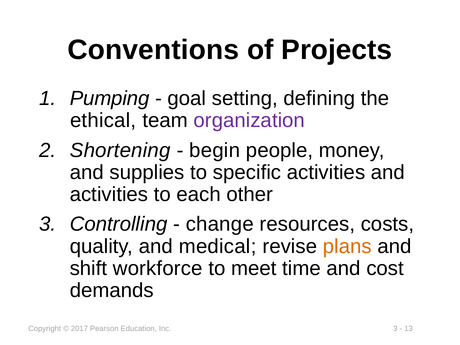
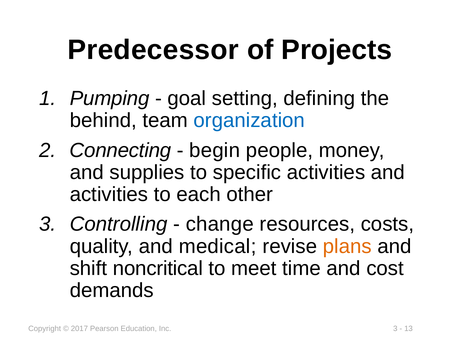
Conventions: Conventions -> Predecessor (153, 50)
ethical: ethical -> behind (103, 121)
organization colour: purple -> blue (249, 121)
Shortening: Shortening -> Connecting (120, 150)
workforce: workforce -> noncritical (158, 268)
